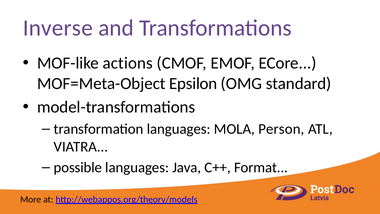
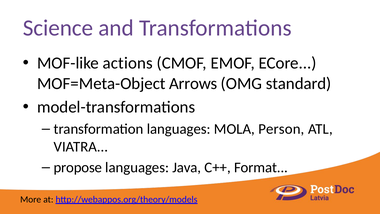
Inverse: Inverse -> Science (58, 28)
Epsilon: Epsilon -> Arrows (193, 83)
possible: possible -> propose (78, 167)
